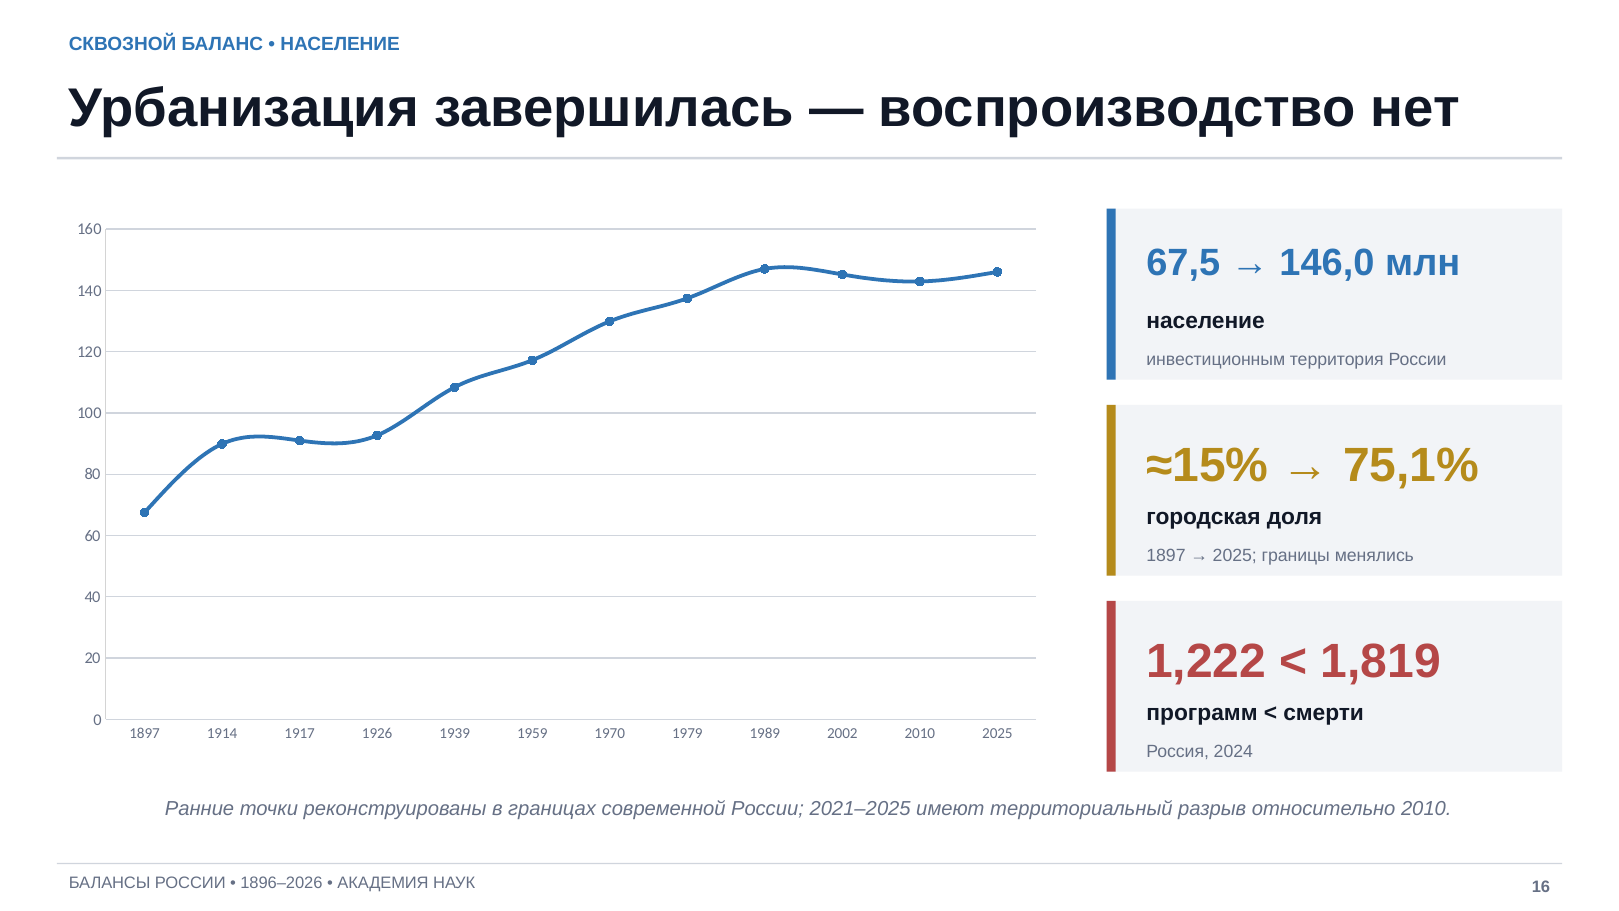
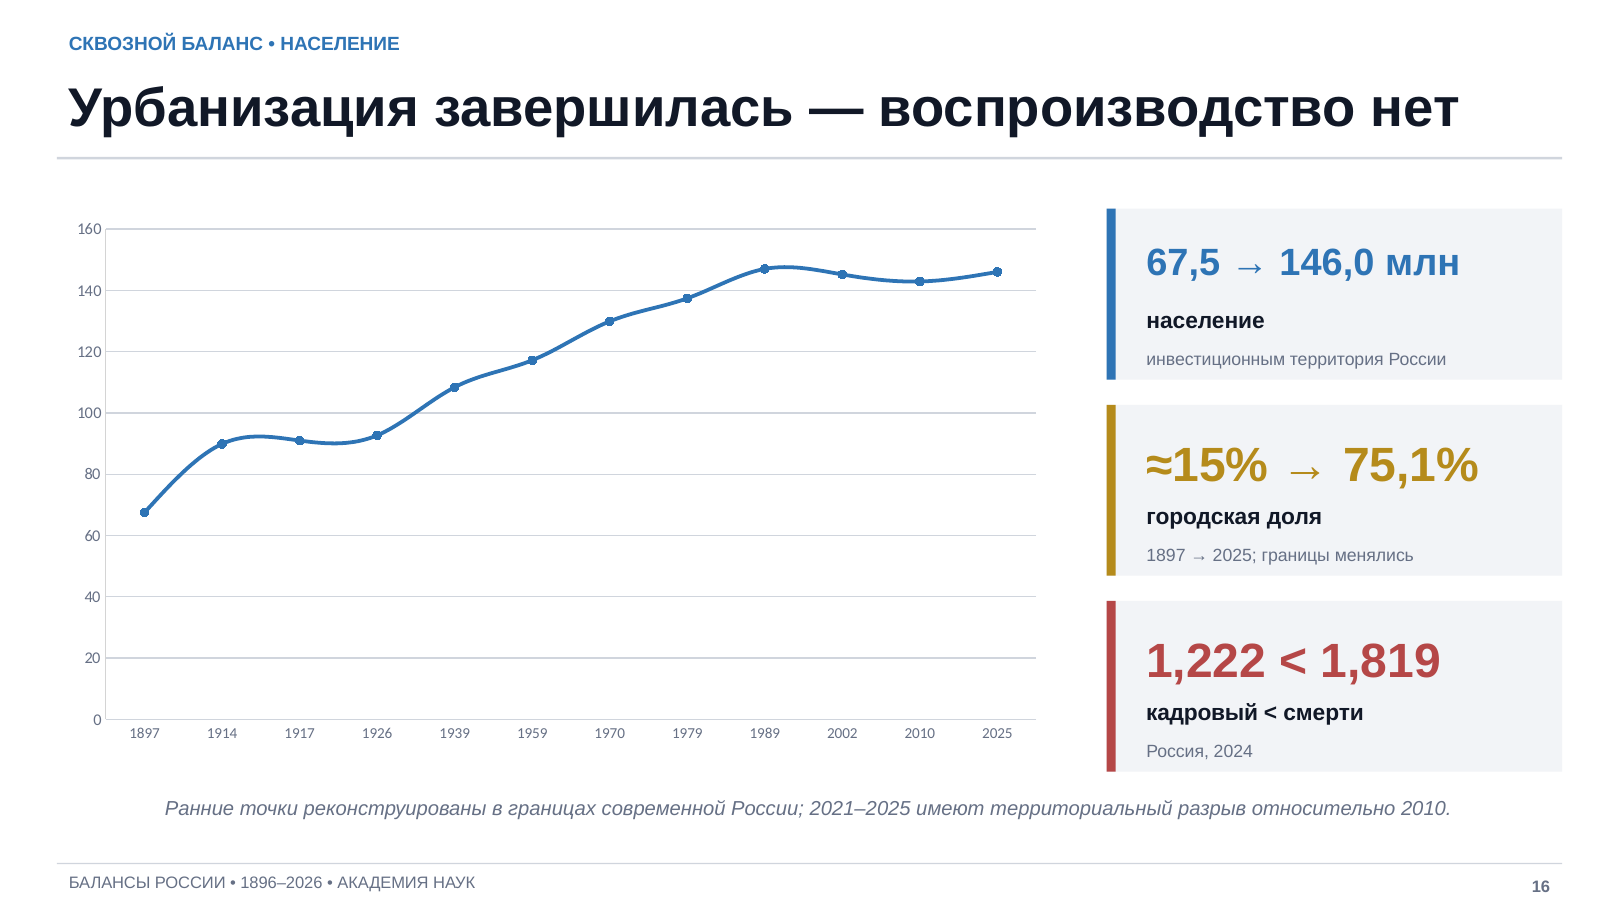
программ: программ -> кадровый (1202, 713)
